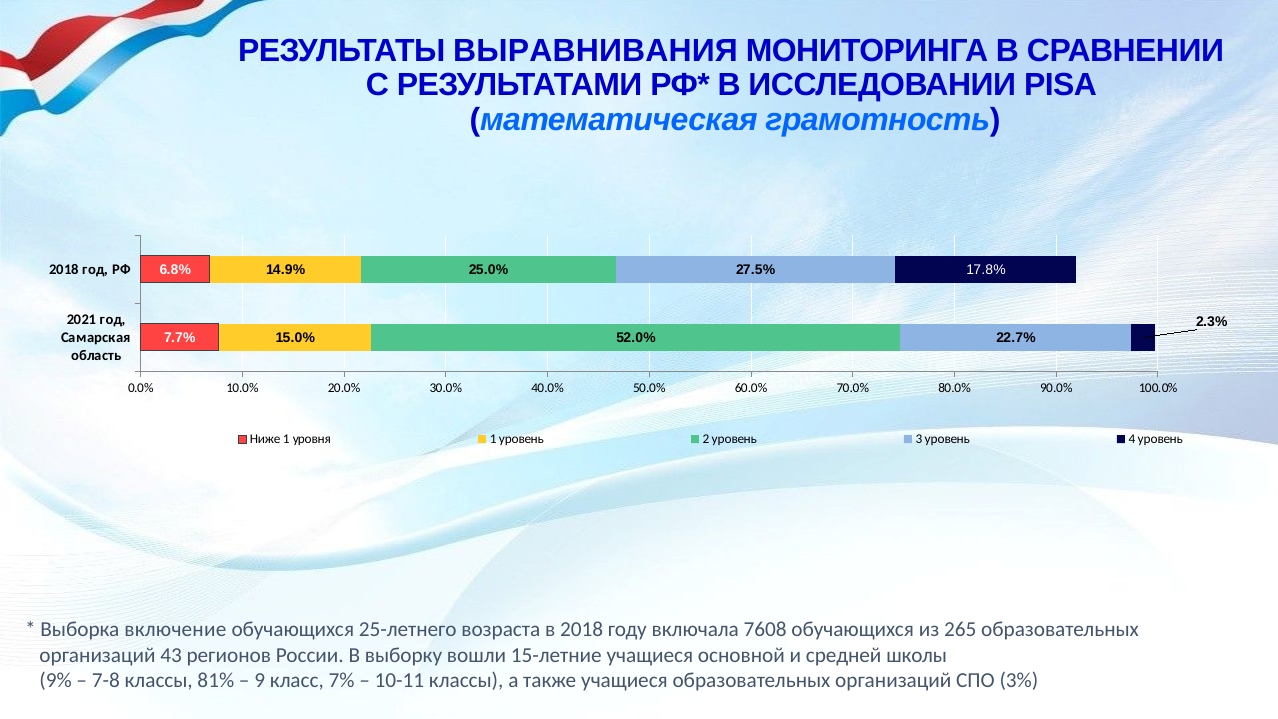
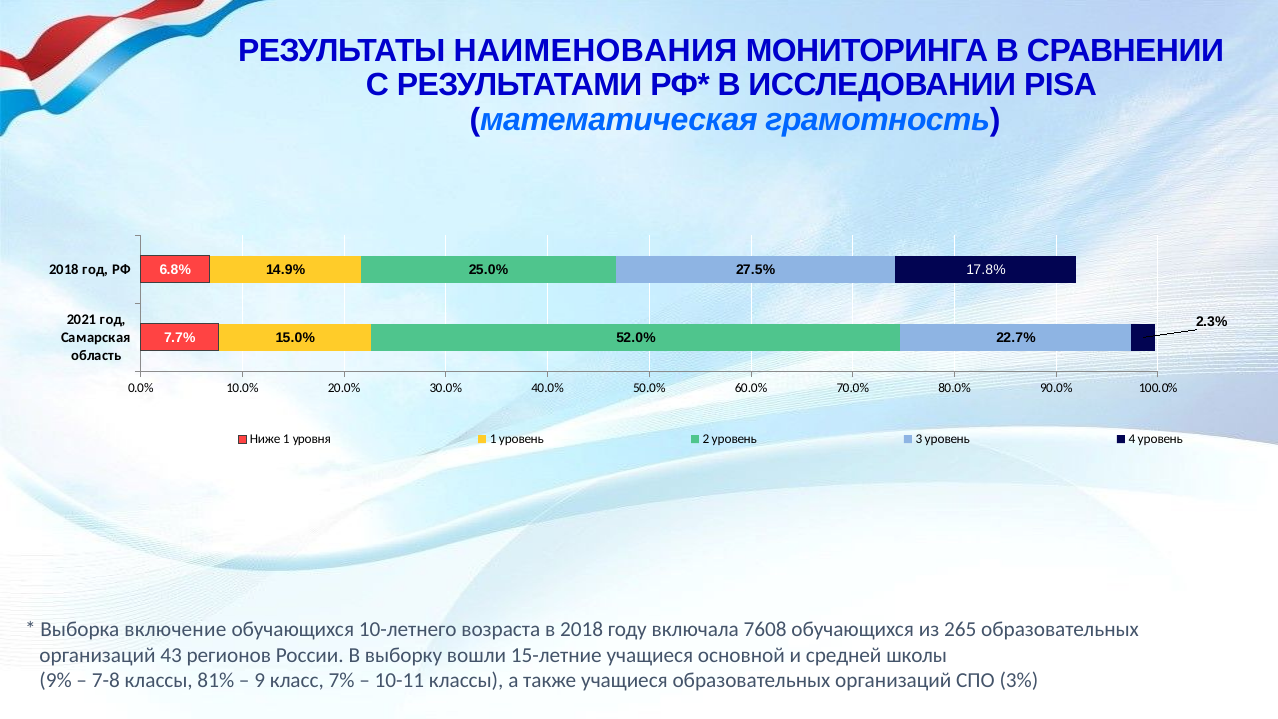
ВЫРАВНИВАНИЯ: ВЫРАВНИВАНИЯ -> НАИМЕНОВАНИЯ (595, 50)
25-летнего: 25-летнего -> 10-летнего (408, 630)
